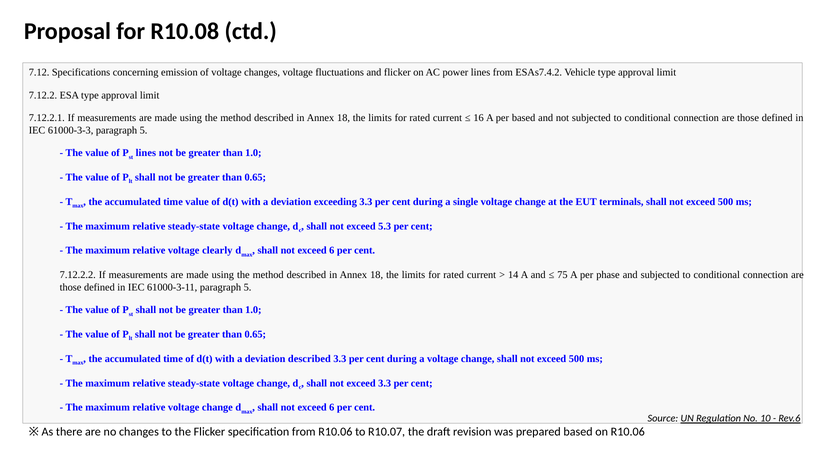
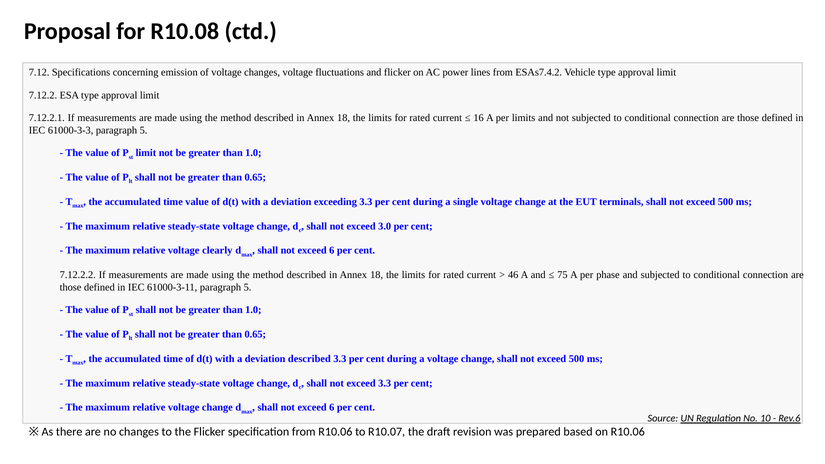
per based: based -> limits (524, 118)
lines: lines -> limit (146, 153)
5.3: 5.3 -> 3.0 (385, 226)
14: 14 -> 46 (513, 275)
